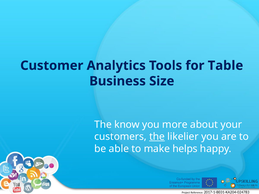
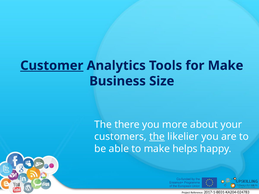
Customer underline: none -> present (52, 66)
for Table: Table -> Make (226, 66)
know: know -> there (127, 125)
